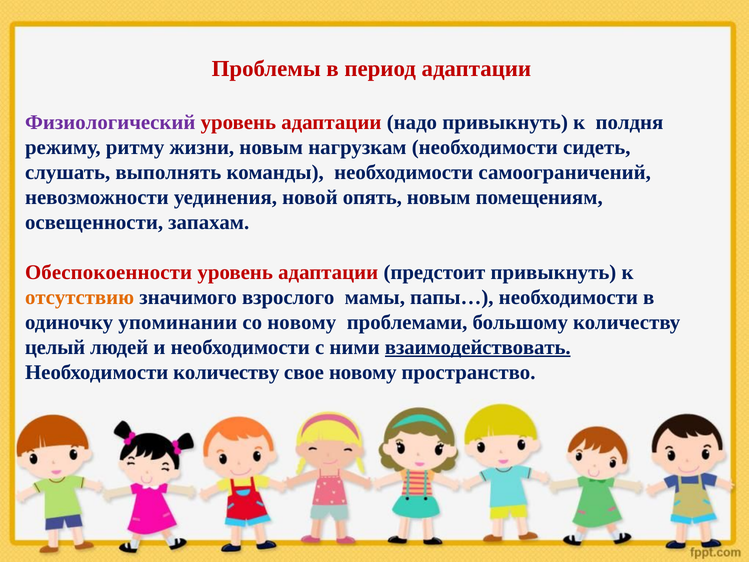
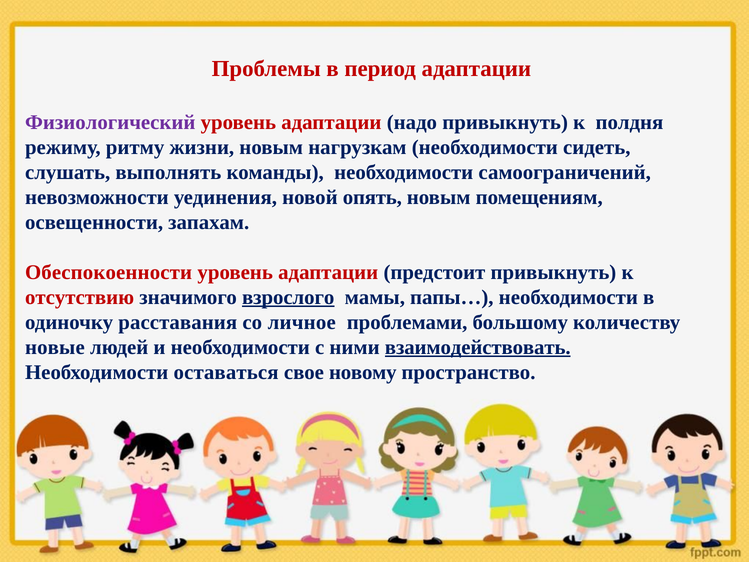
отсутствию colour: orange -> red (80, 297)
взрослого underline: none -> present (288, 297)
упоминании: упоминании -> расставания (178, 322)
со новому: новому -> личное (302, 322)
целый: целый -> новые (55, 347)
Необходимости количеству: количеству -> оставаться (226, 372)
